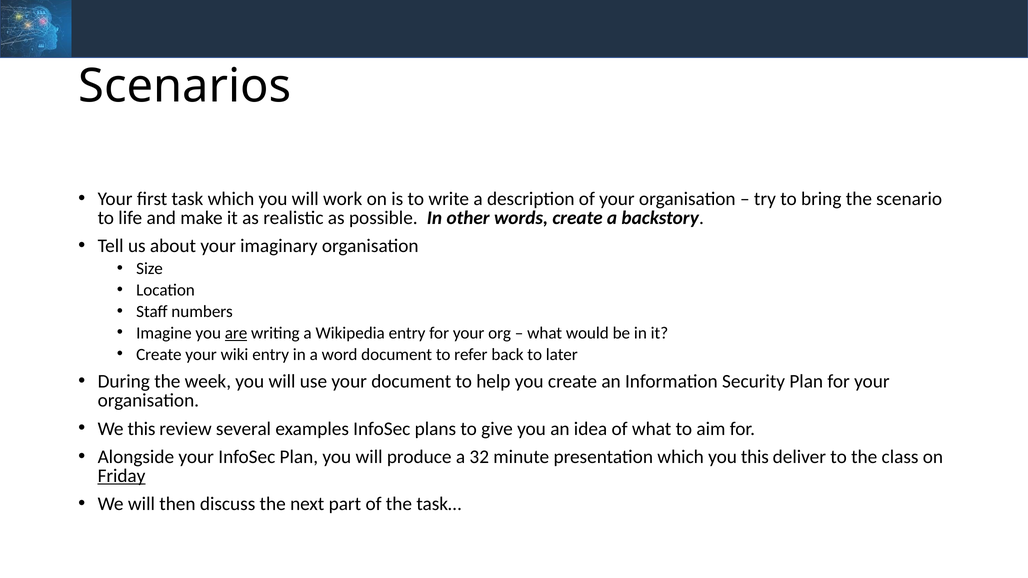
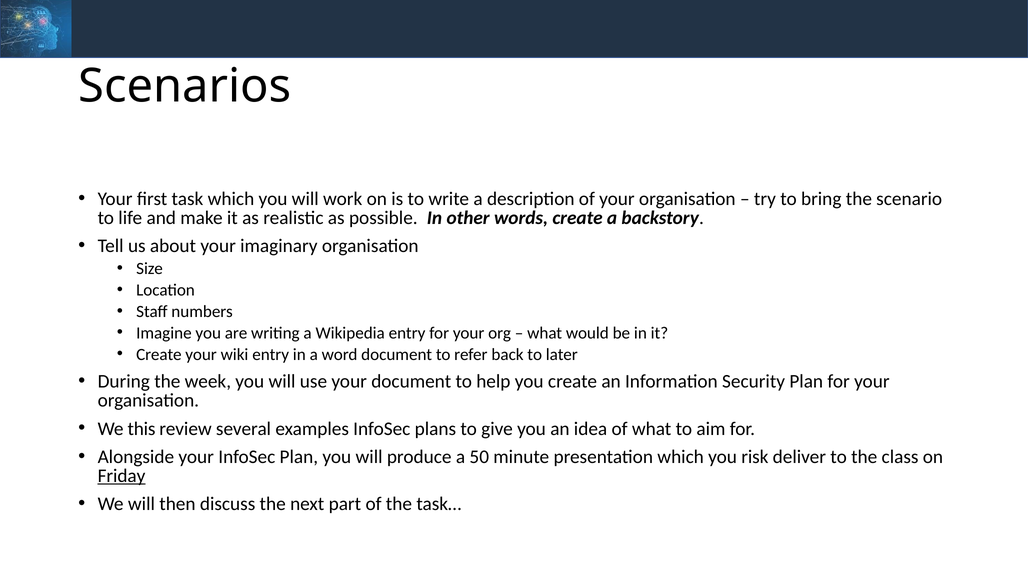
are underline: present -> none (236, 333)
32: 32 -> 50 (479, 457)
you this: this -> risk (755, 457)
